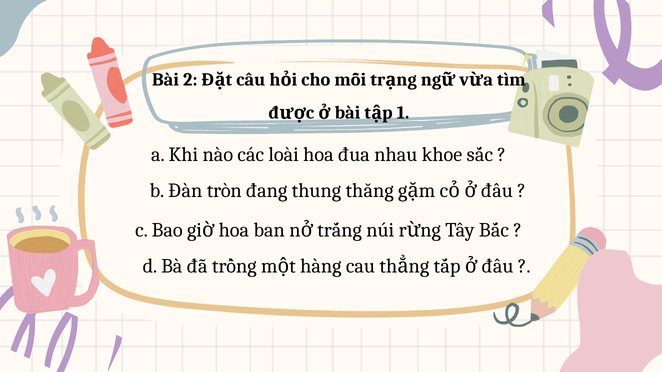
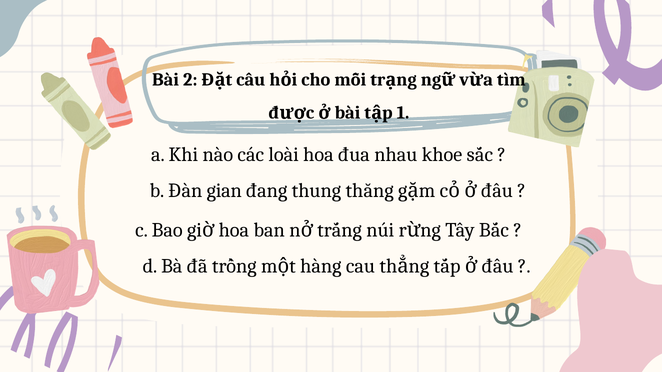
tròn: tròn -> gian (224, 191)
